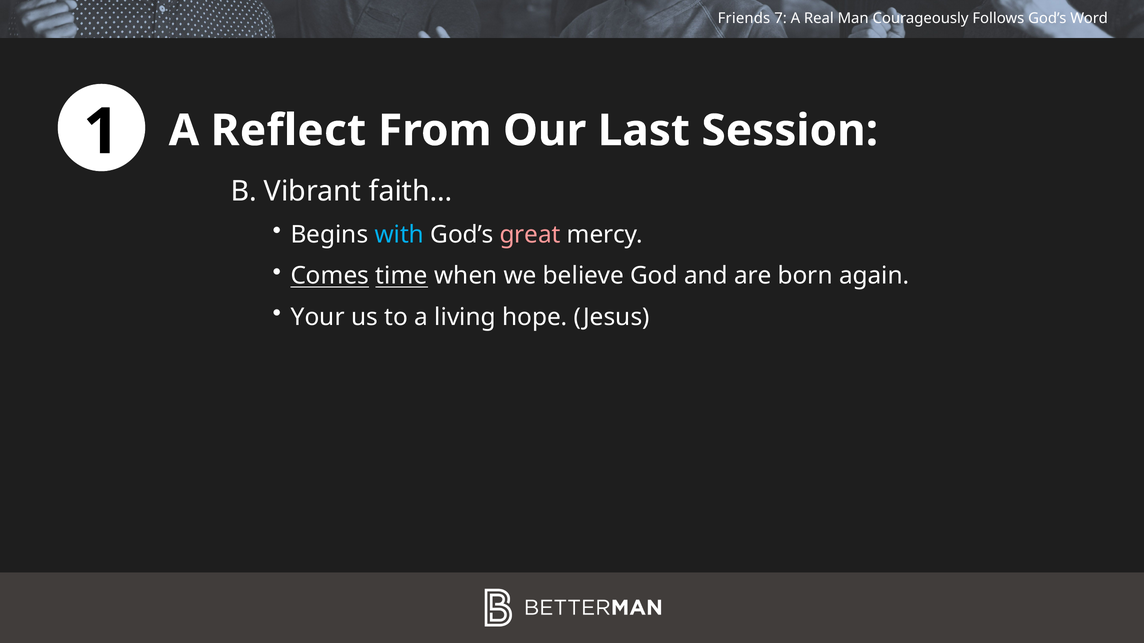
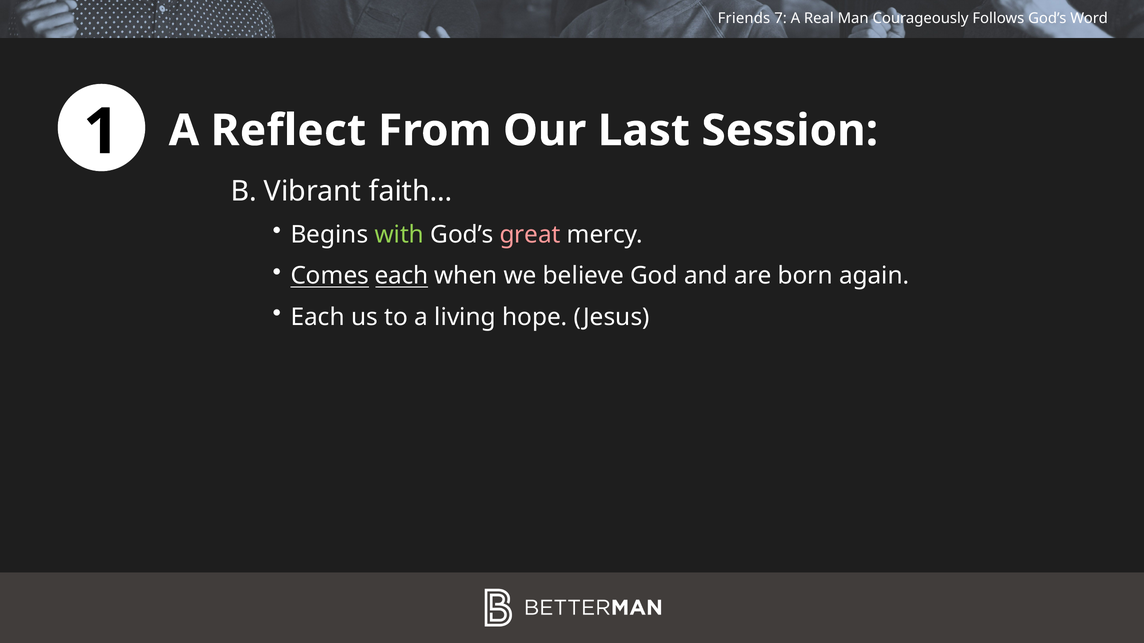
with colour: light blue -> light green (399, 235)
Comes time: time -> each (402, 276)
Your: Your -> Each (318, 317)
